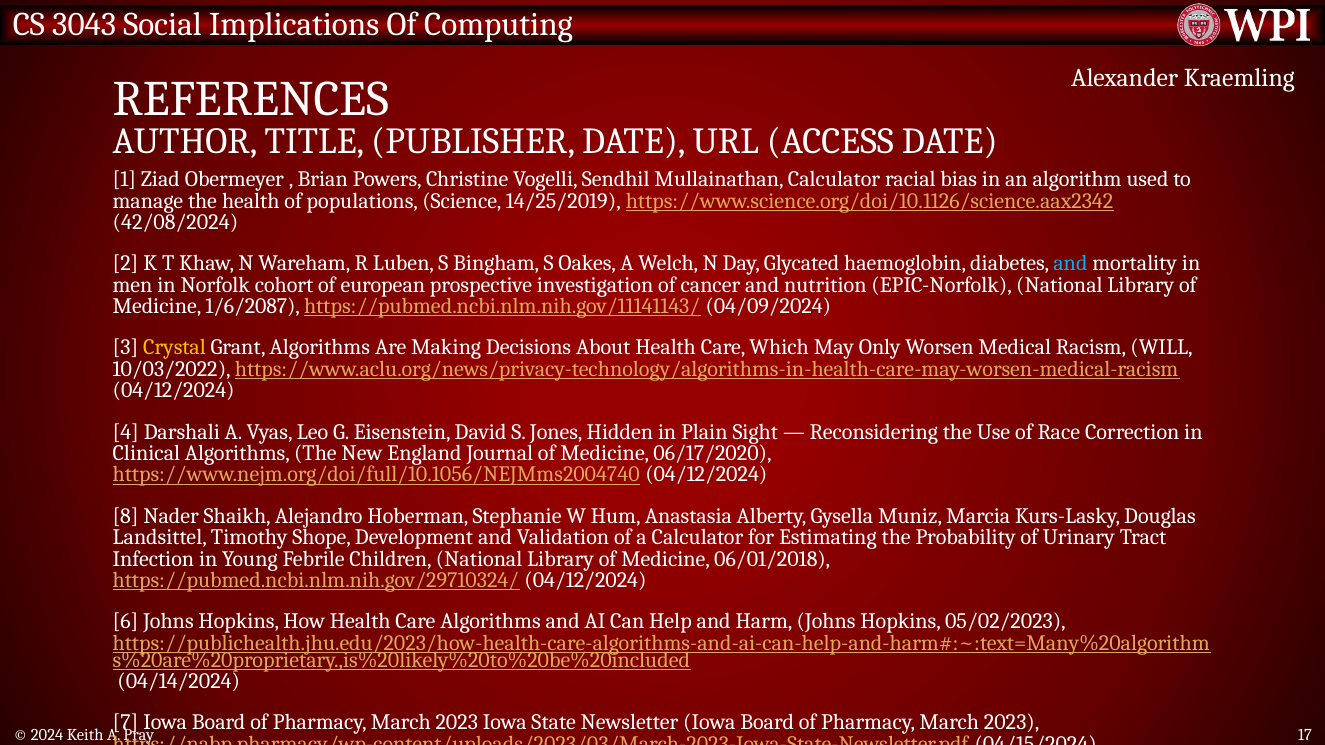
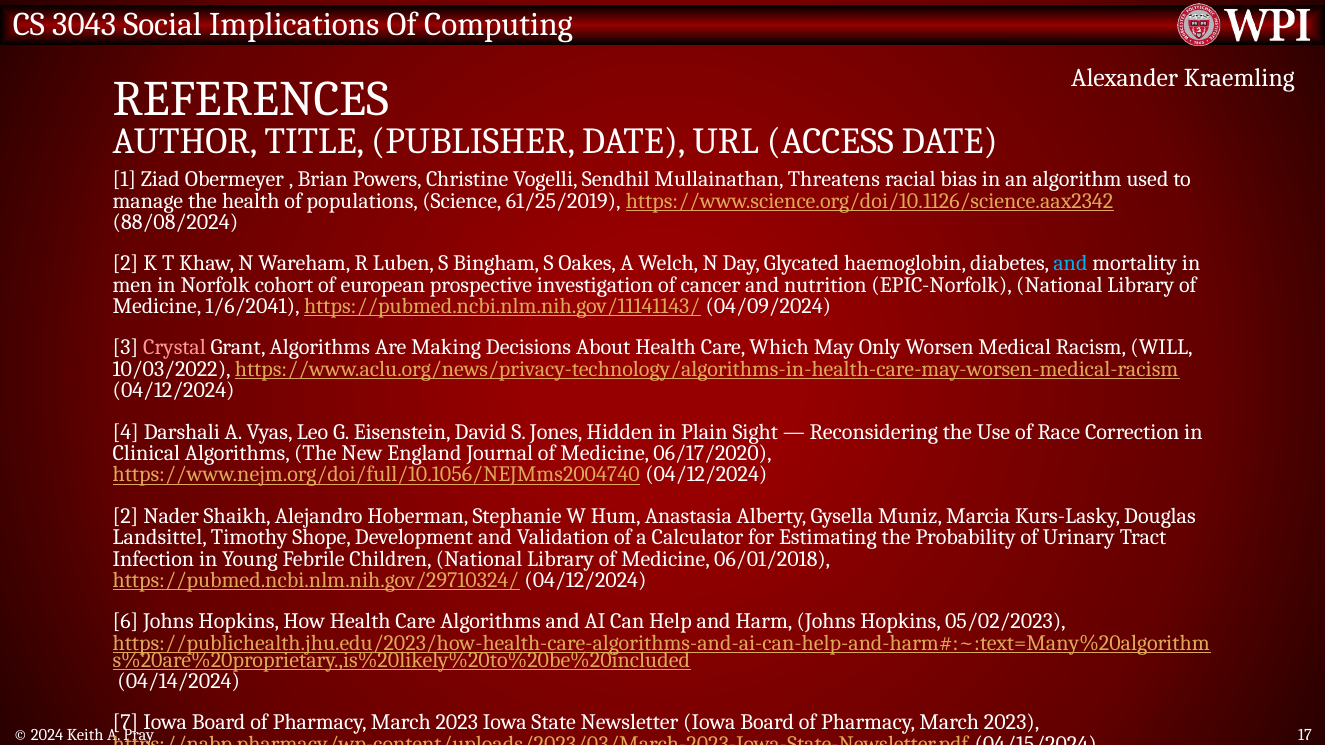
Mullainathan Calculator: Calculator -> Threatens (834, 180)
14/25/2019: 14/25/2019 -> 61/25/2019 (563, 201)
42/08/2024: 42/08/2024 -> 88/08/2024 (175, 222)
1/6/2087: 1/6/2087 -> 1/6/2041 (253, 307)
Crystal colour: yellow -> pink (174, 348)
8: 8 -> 2 (126, 516)
